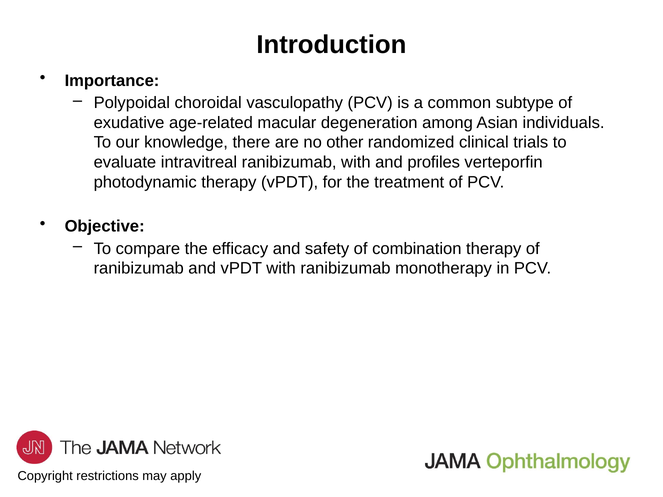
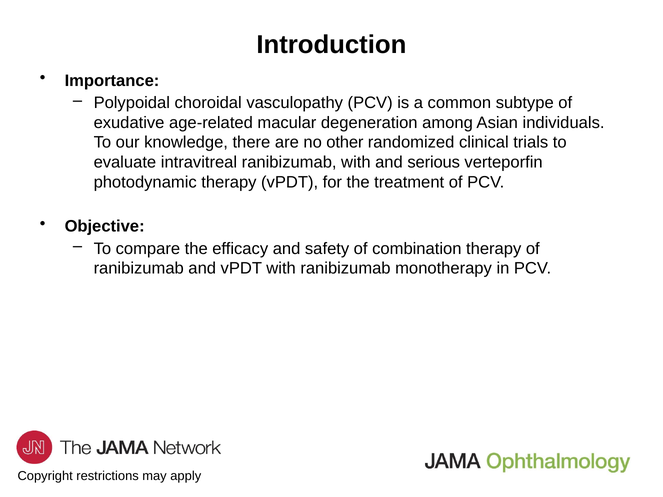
profiles: profiles -> serious (434, 162)
